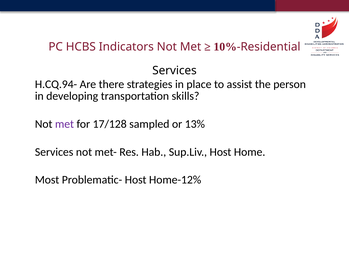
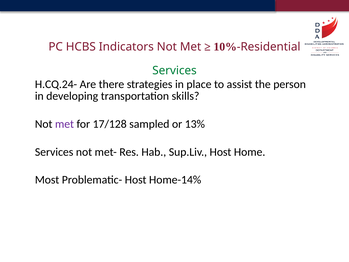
Services colour: black -> green (174, 70)
H.CQ.94-: H.CQ.94- -> H.CQ.24- (56, 84)
Home-12%: Home-12% -> Home-14% (175, 180)
